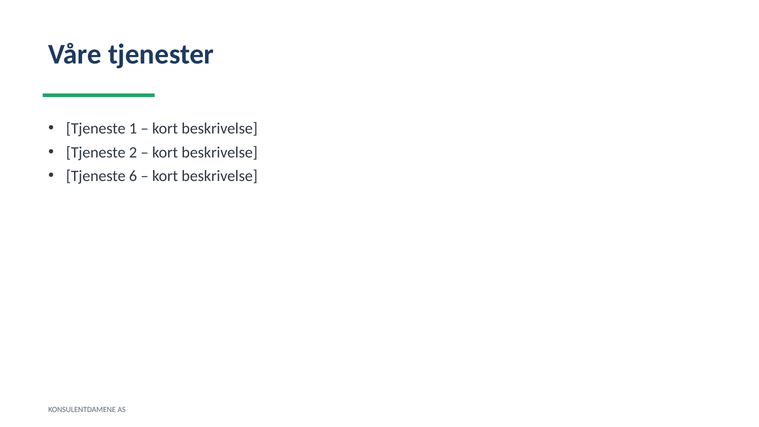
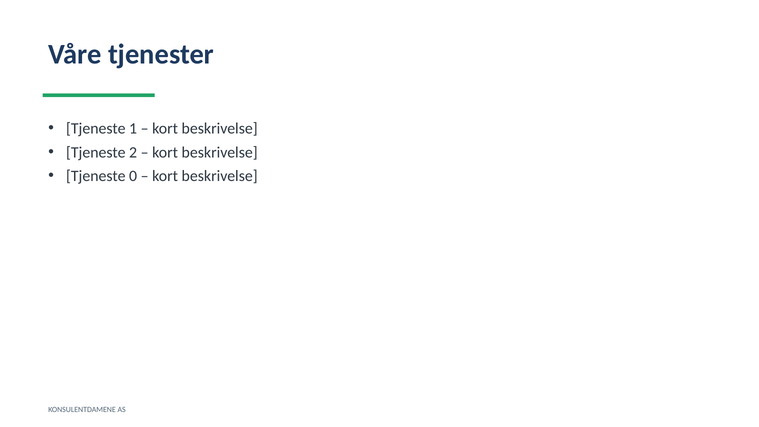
6: 6 -> 0 (133, 176)
